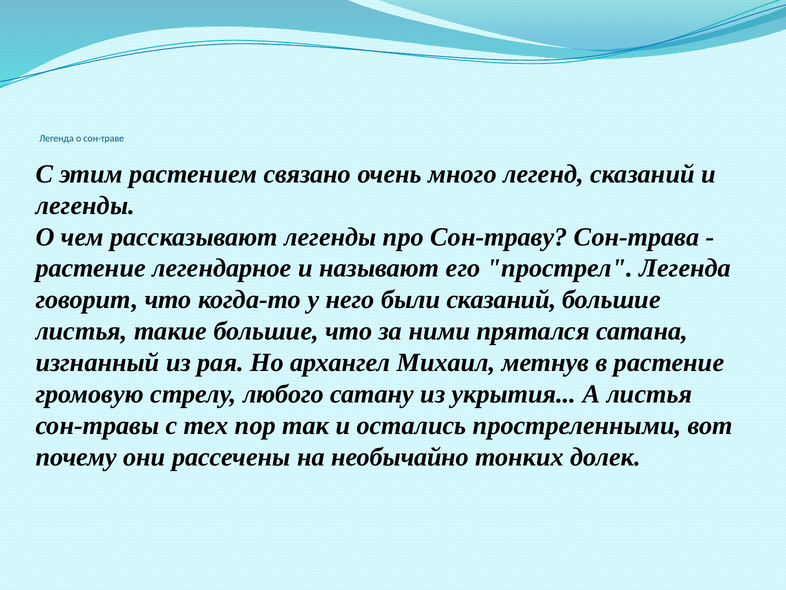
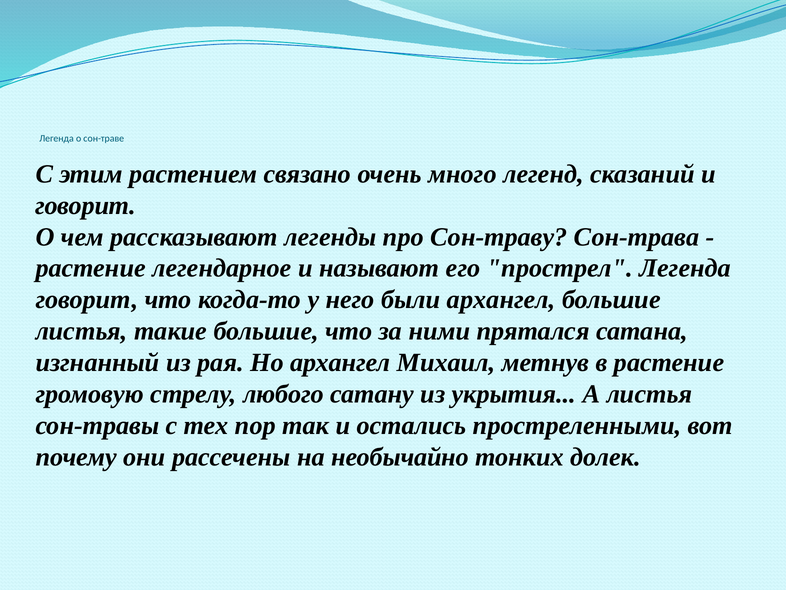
легенды: легенды -> говорит (85, 205)
были сказаний: сказаний -> архангел (501, 300)
